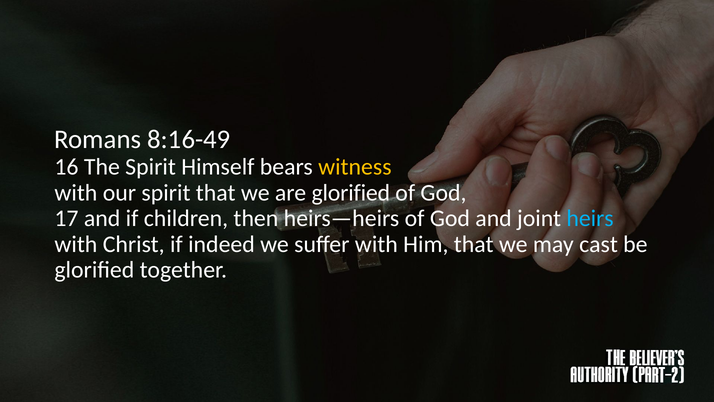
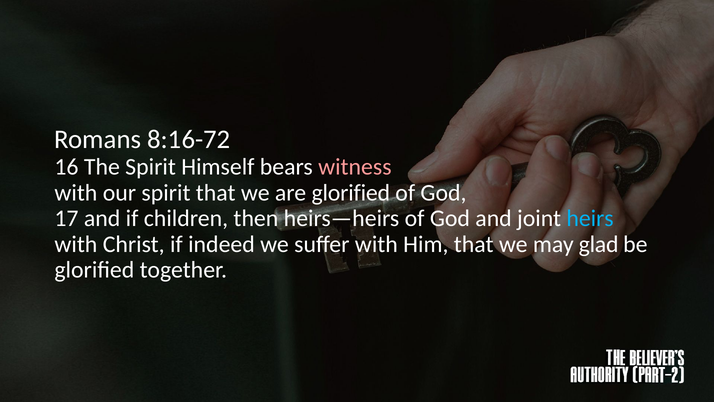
8:16-49: 8:16-49 -> 8:16-72 (189, 139)
witness colour: yellow -> pink (355, 167)
cast: cast -> glad (599, 244)
